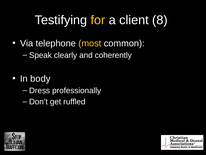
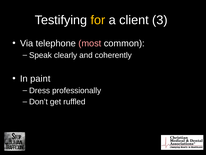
8: 8 -> 3 (160, 20)
most colour: yellow -> pink (90, 43)
body: body -> paint (40, 78)
